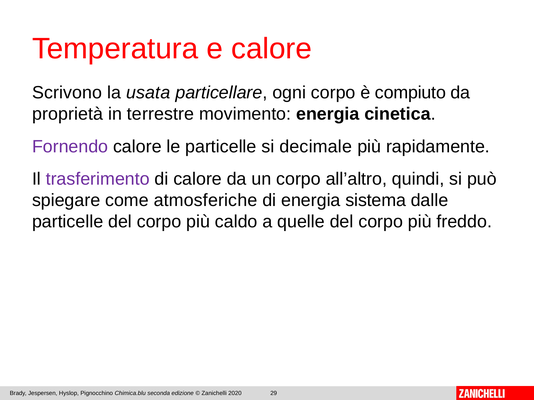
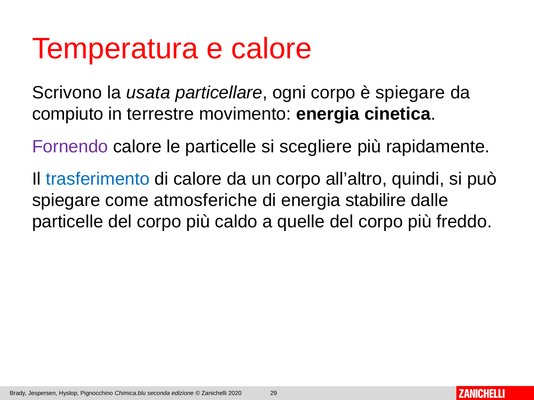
è compiuto: compiuto -> spiegare (410, 93)
proprietà: proprietà -> compiuto (68, 114)
decimale: decimale -> scegliere (316, 147)
trasferimento colour: purple -> blue (98, 179)
sistema: sistema -> stabilire (376, 201)
